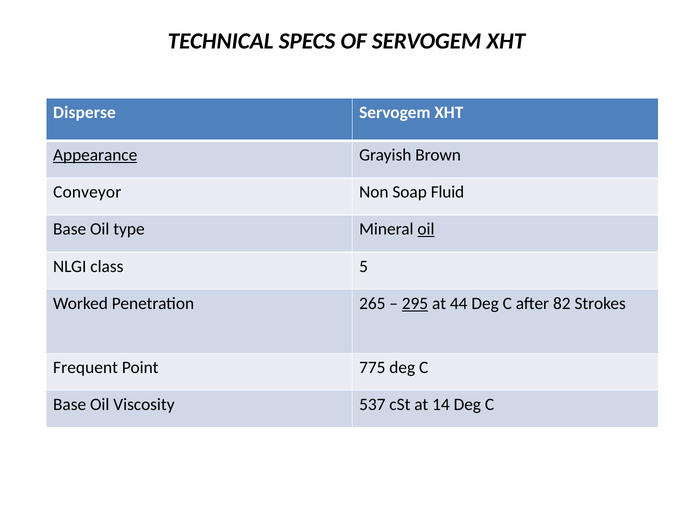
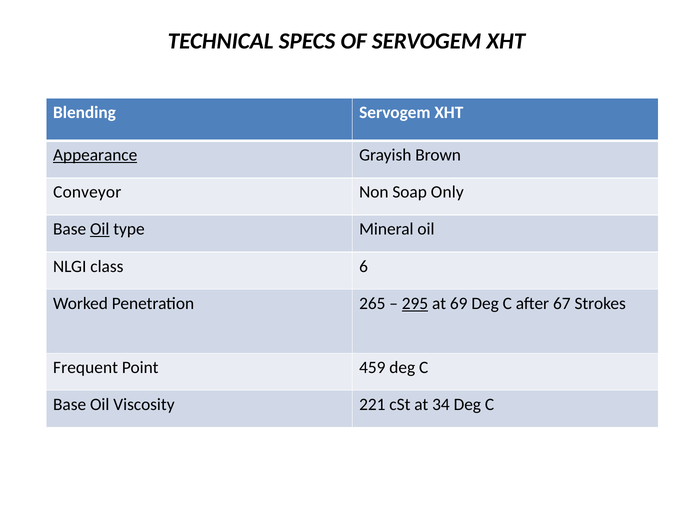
Disperse: Disperse -> Blending (85, 112)
Fluid: Fluid -> Only (447, 192)
Oil underline: none -> present (100, 229)
oil underline: present -> none (426, 229)
5: 5 -> 6 (364, 266)
44: 44 -> 69 (459, 303)
82: 82 -> 67 (562, 303)
775: 775 -> 459 (372, 367)
537: 537 -> 221 (372, 404)
14: 14 -> 34 (441, 404)
